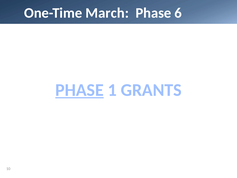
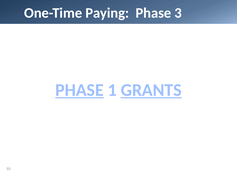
March: March -> Paying (107, 13)
6: 6 -> 3 (178, 13)
GRANTS underline: none -> present (151, 90)
